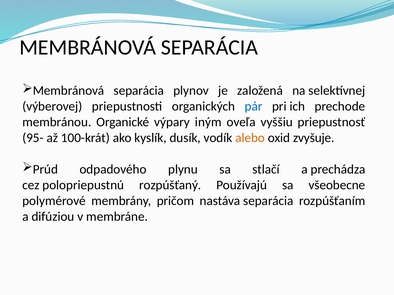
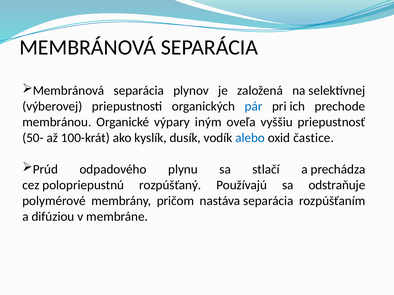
95-: 95- -> 50- (33, 138)
alebo colour: orange -> blue (250, 138)
zvyšuje: zvyšuje -> častice (314, 138)
všeobecne: všeobecne -> odstraňuje (337, 185)
